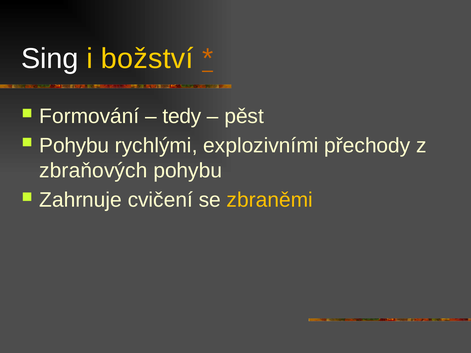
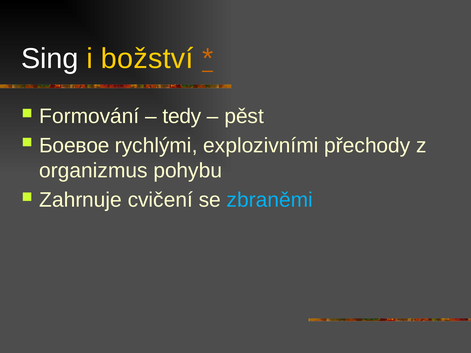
Pohybu: Pohybu -> Боевое (74, 146)
zbraňových: zbraňových -> organizmus (93, 171)
zbraněmi colour: yellow -> light blue (270, 200)
